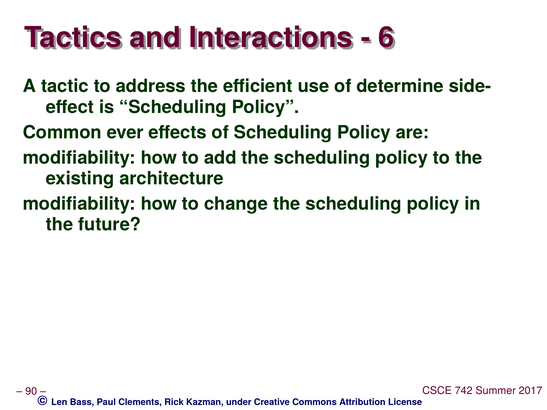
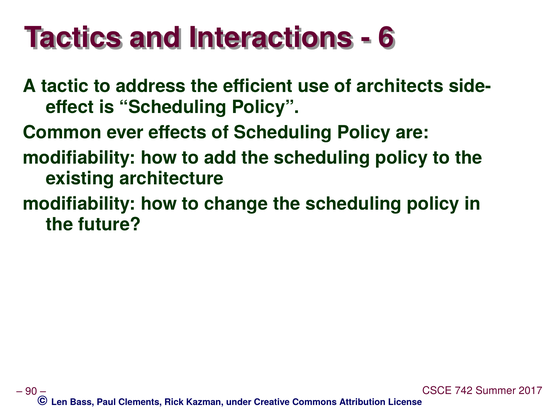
determine: determine -> architects (400, 86)
